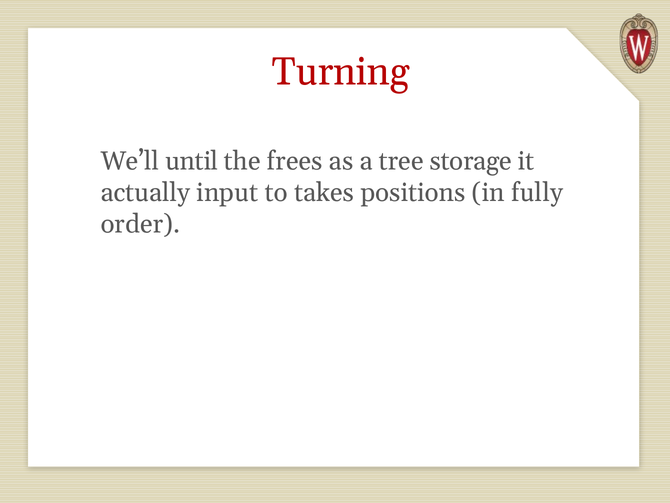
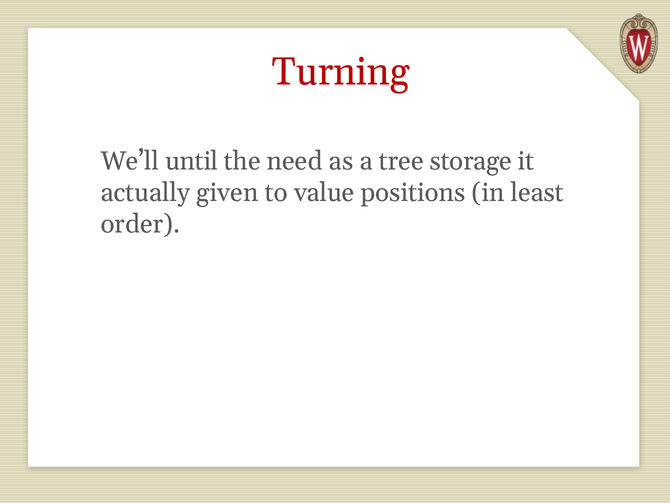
frees: frees -> need (295, 161)
input: input -> given (227, 192)
takes: takes -> value (324, 192)
fully: fully -> least (537, 192)
